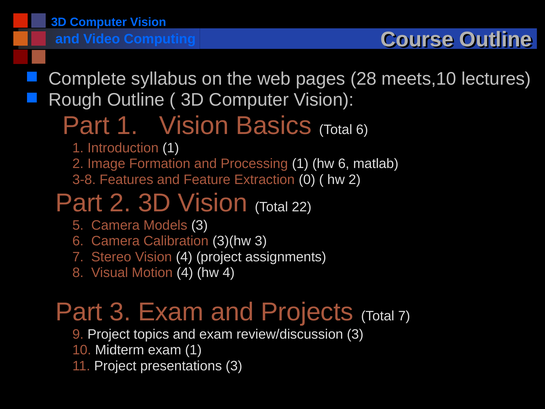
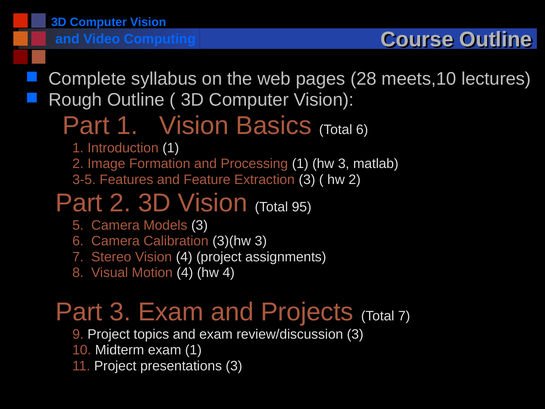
hw 6: 6 -> 3 (344, 164)
3-8: 3-8 -> 3-5 (84, 179)
Extraction 0: 0 -> 3 (307, 179)
22: 22 -> 95 (302, 207)
